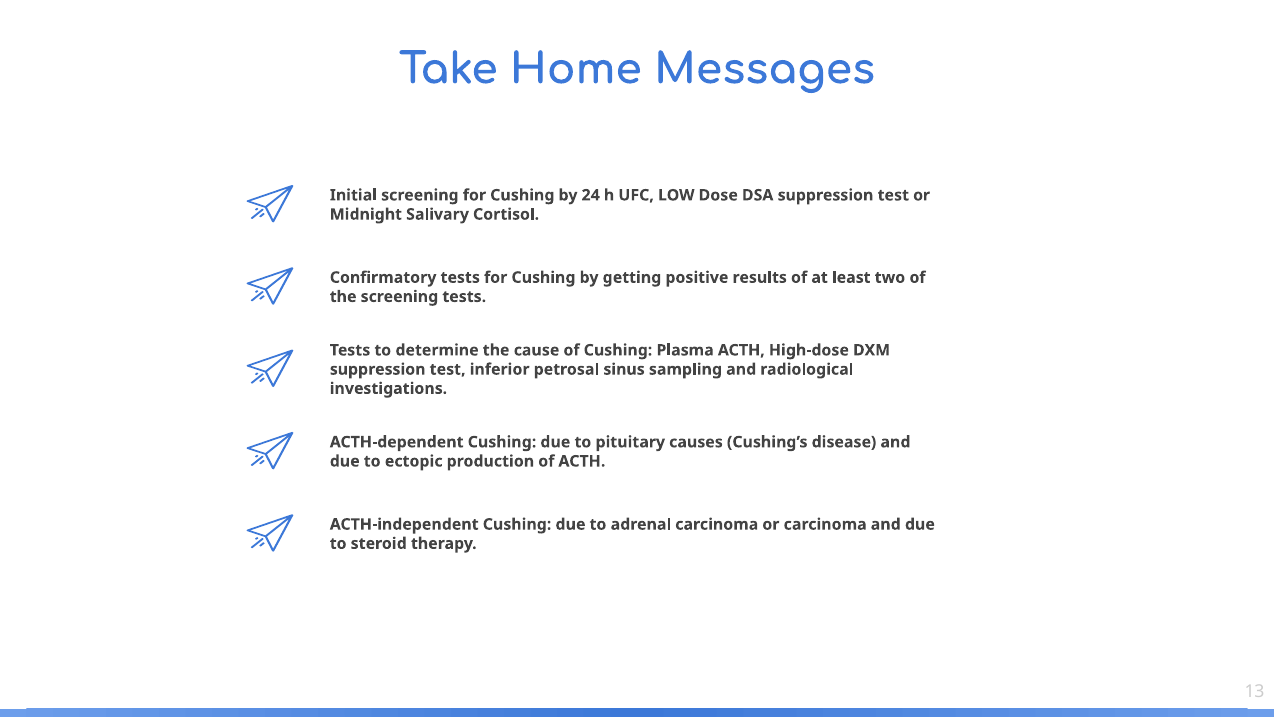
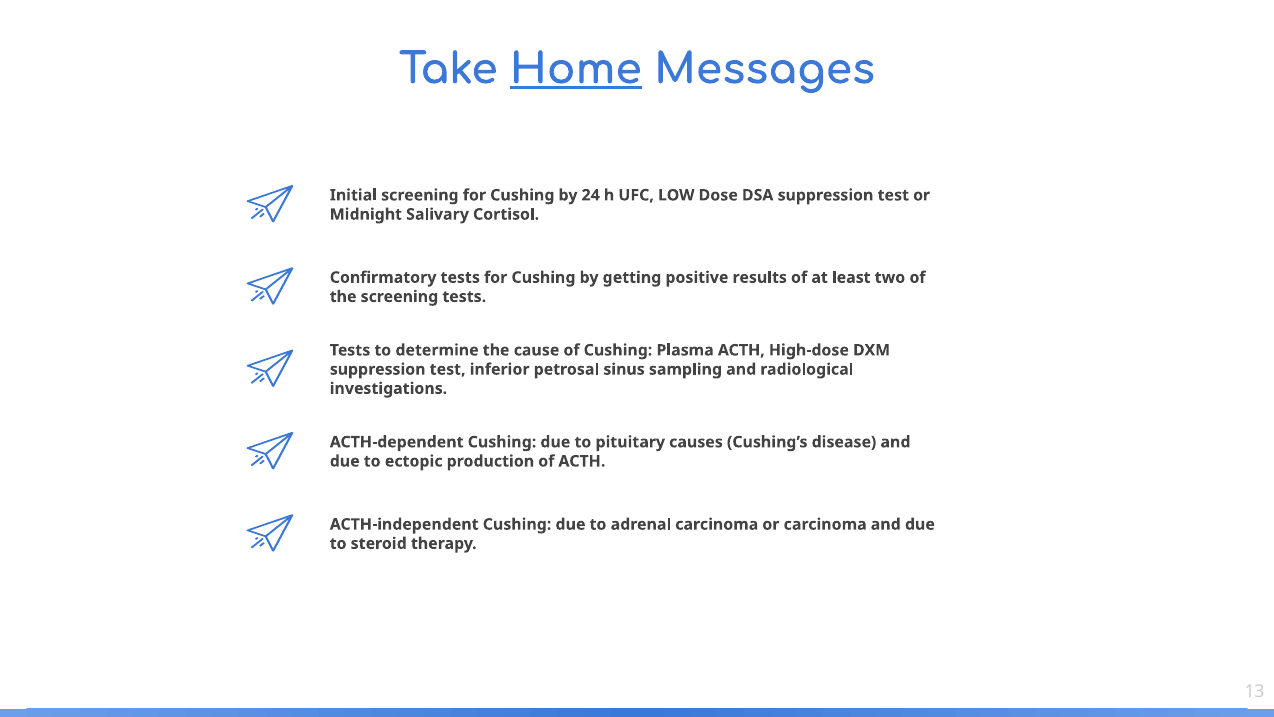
Home underline: none -> present (576, 69)
